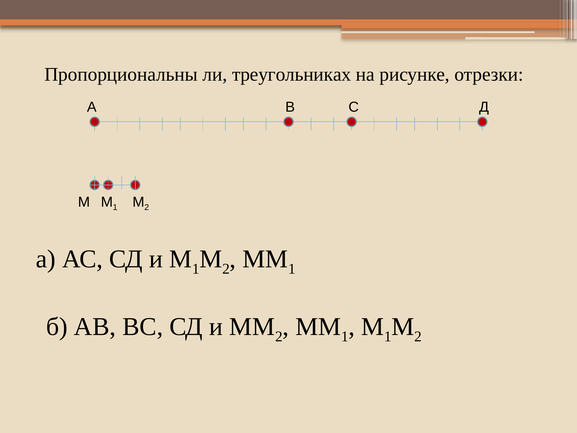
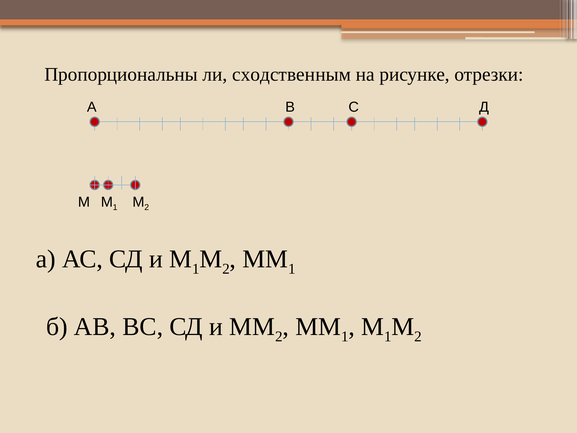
треугольниках: треугольниках -> сходственным (291, 74)
